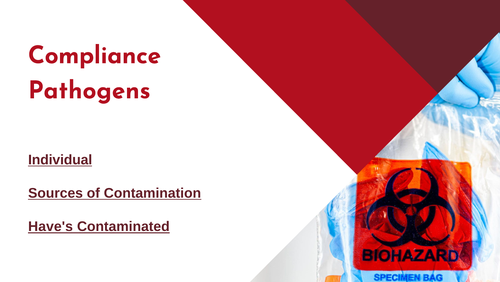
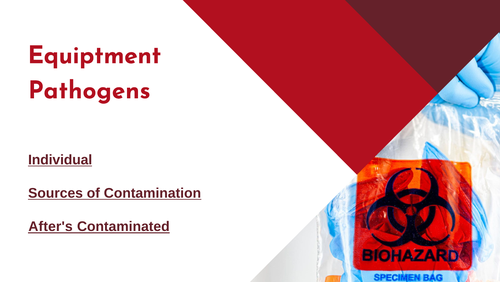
Compliance: Compliance -> Equiptment (94, 55)
Have's: Have's -> After's (51, 226)
